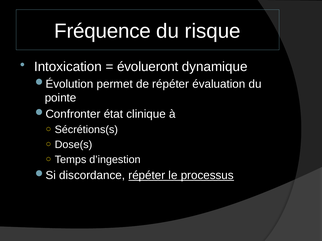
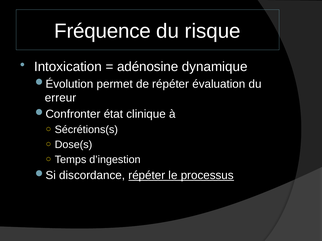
évolueront: évolueront -> adénosine (148, 67)
pointe: pointe -> erreur (61, 98)
